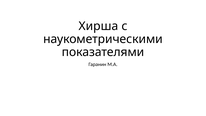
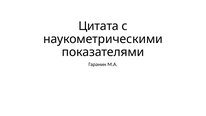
Хирша: Хирша -> Цитата (99, 26)
